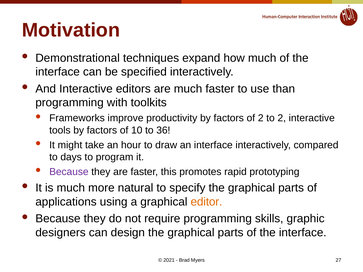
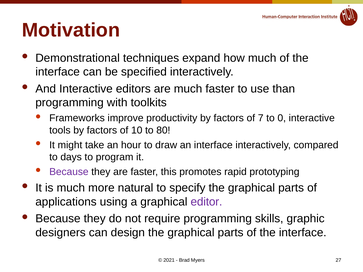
of 2: 2 -> 7 (261, 118)
to 2: 2 -> 0 (282, 118)
36: 36 -> 80 (163, 130)
editor colour: orange -> purple (206, 202)
